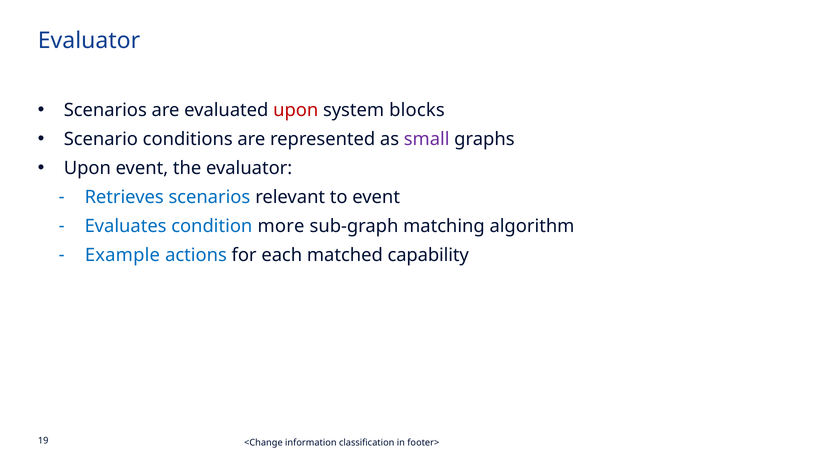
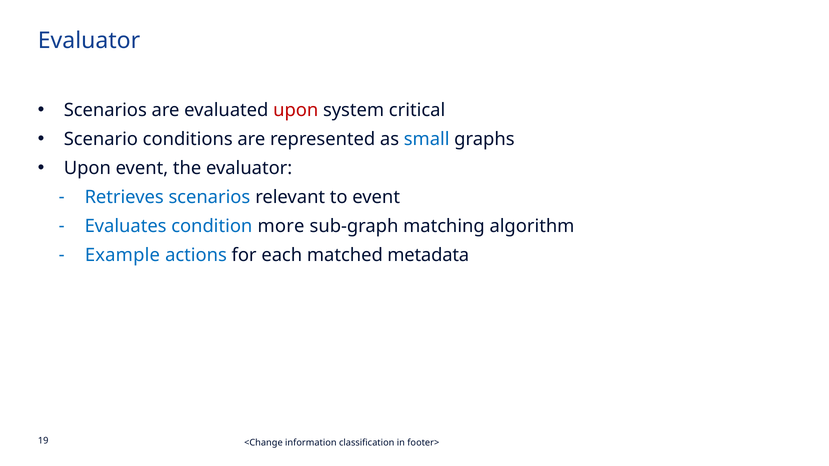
blocks: blocks -> critical (417, 110)
small colour: purple -> blue (427, 139)
capability: capability -> metadata (428, 255)
